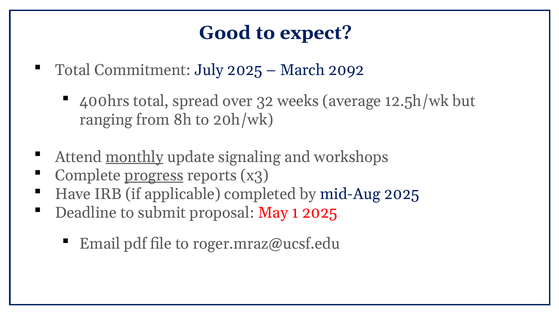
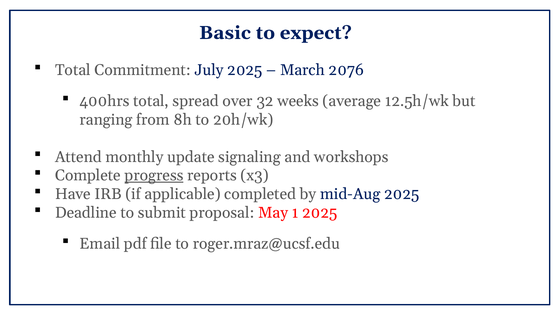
Good: Good -> Basic (225, 33)
2092: 2092 -> 2076 (346, 70)
monthly underline: present -> none (134, 157)
